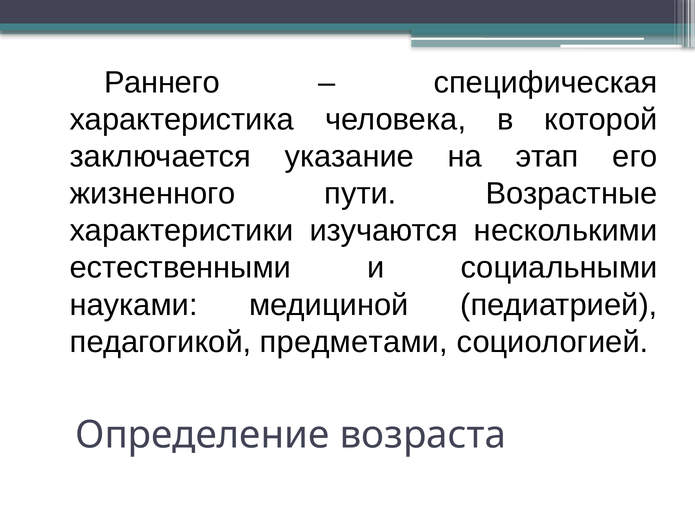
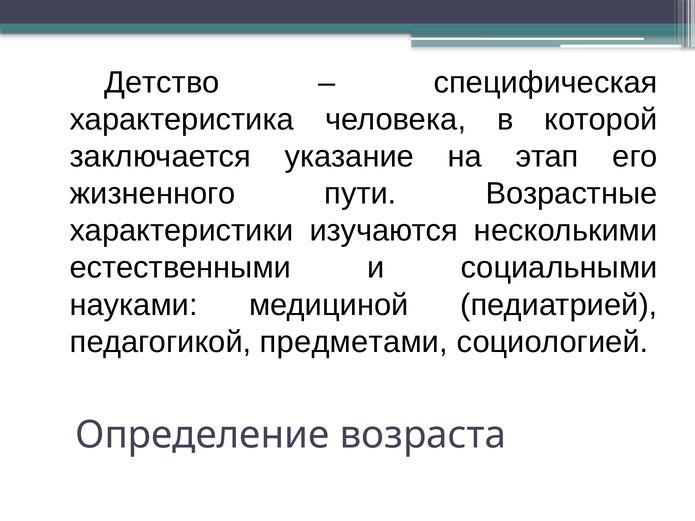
Раннего: Раннего -> Детство (162, 83)
